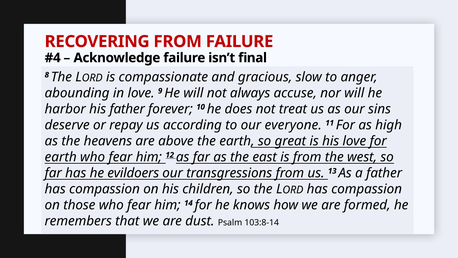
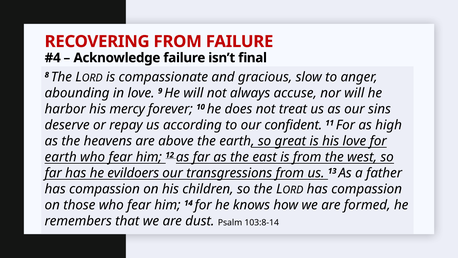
his father: father -> mercy (127, 109)
everyone: everyone -> confident (293, 125)
